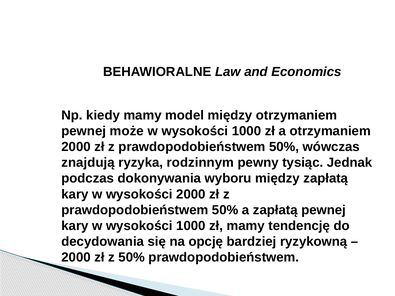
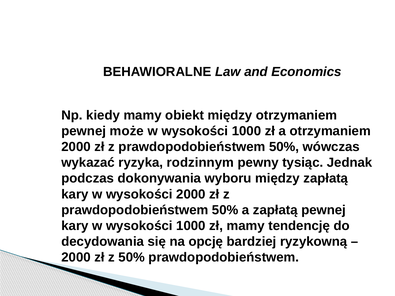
model: model -> obiekt (185, 115)
znajdują: znajdują -> wykazać (88, 163)
